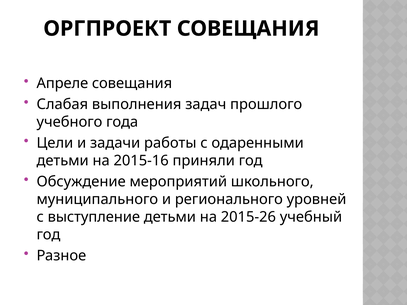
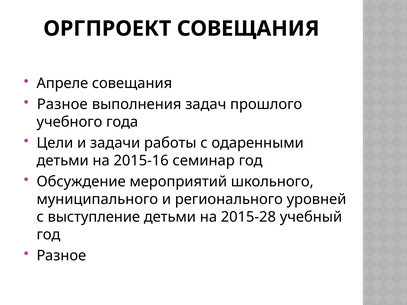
Слабая: Слабая -> Разное (62, 105)
приняли: приняли -> семинар (204, 161)
2015-26: 2015-26 -> 2015-28 (248, 217)
